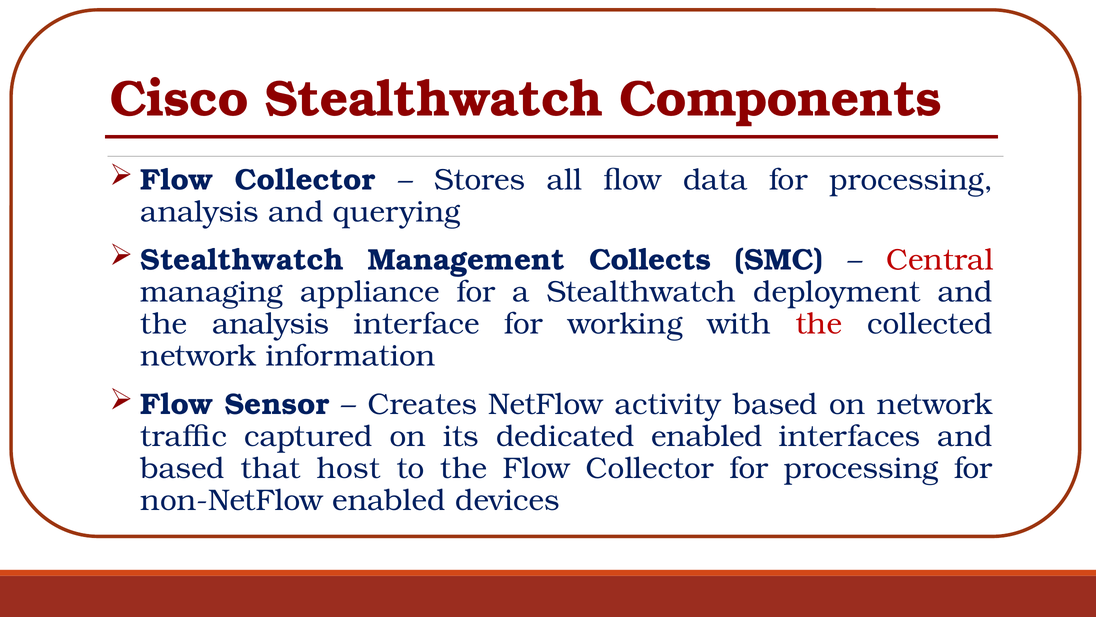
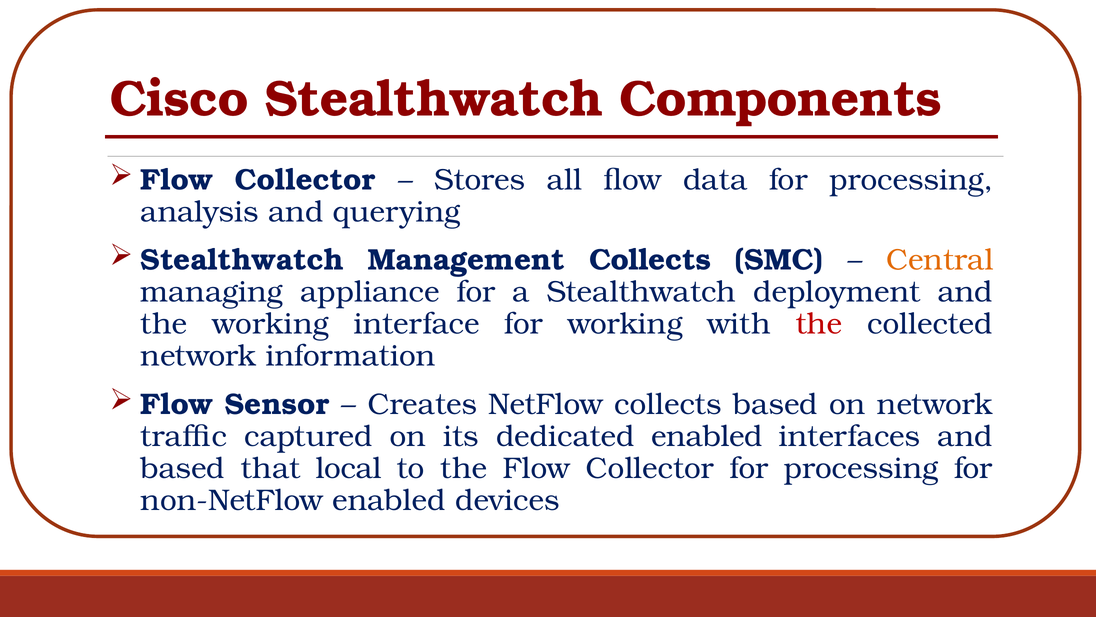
Central colour: red -> orange (940, 260)
the analysis: analysis -> working (270, 324)
NetFlow activity: activity -> collects (668, 404)
host: host -> local (349, 468)
